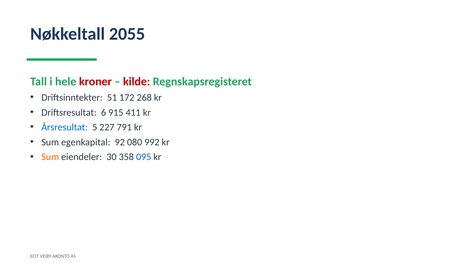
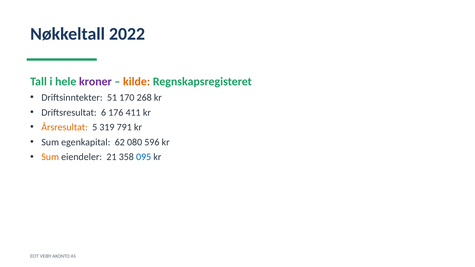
2055: 2055 -> 2022 (127, 34)
kroner colour: red -> purple (95, 82)
kilde colour: red -> orange (137, 82)
172: 172 -> 170 (127, 98)
915: 915 -> 176 (116, 113)
Årsresultat colour: blue -> orange (65, 127)
227: 227 -> 319 (107, 127)
92: 92 -> 62 (120, 142)
992: 992 -> 596 (152, 142)
30: 30 -> 21 (112, 157)
